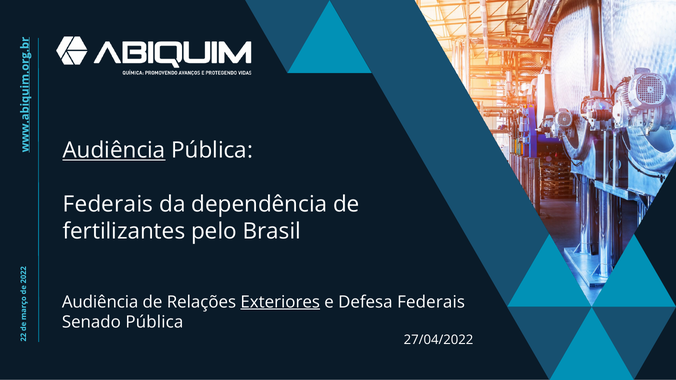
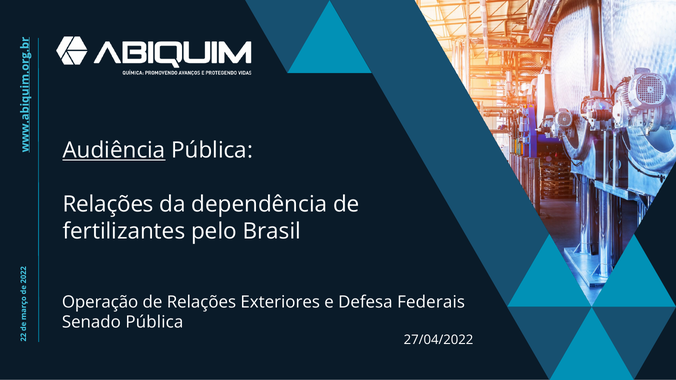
Federais: Federais -> Relações (108, 204)
Audiência: Audiência -> Operação (100, 302)
Exteriores underline: present -> none (280, 302)
